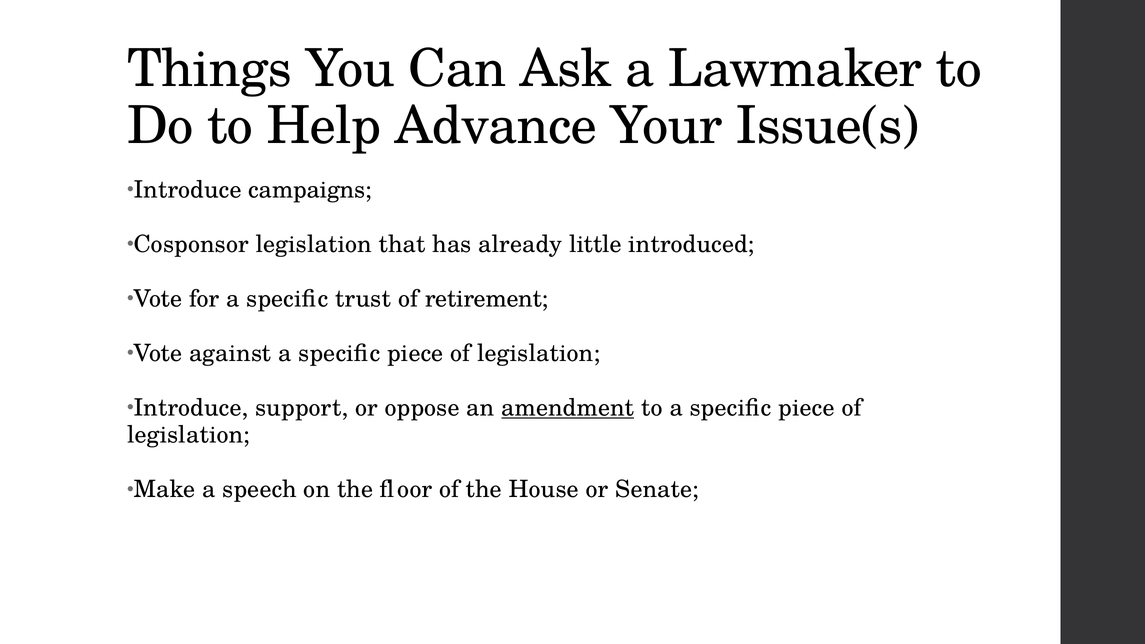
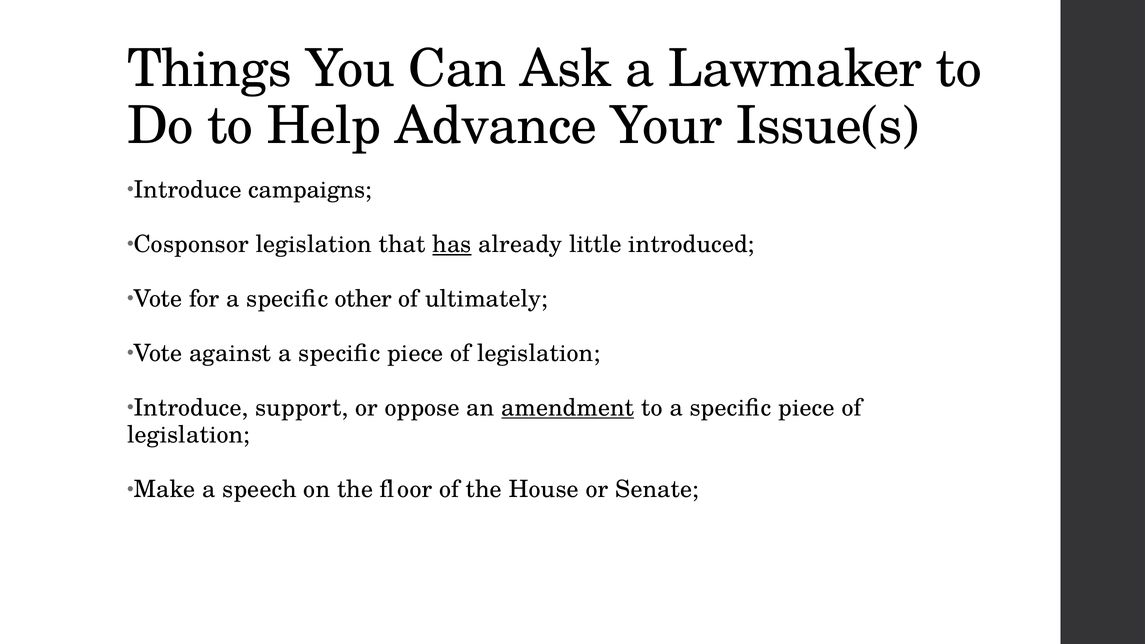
has underline: none -> present (452, 244)
trust: trust -> other (363, 299)
retirement: retirement -> ultimately (487, 299)
